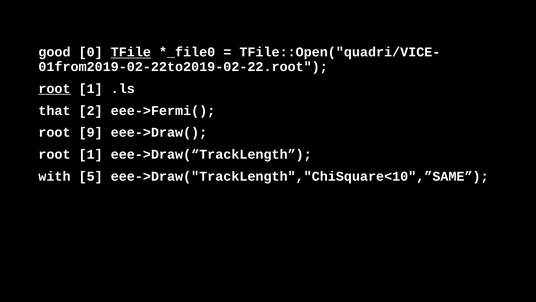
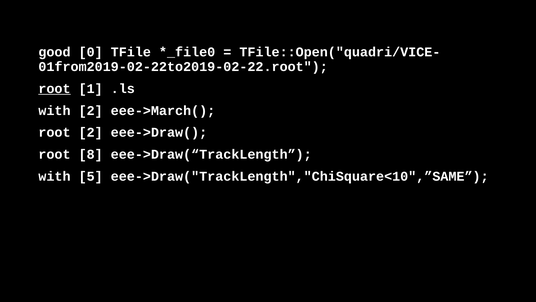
TFile underline: present -> none (131, 52)
that: that -> with (54, 110)
eee->Fermi(: eee->Fermi( -> eee->March( (163, 110)
root 9: 9 -> 2 (91, 132)
1: 1 -> 8 (91, 154)
